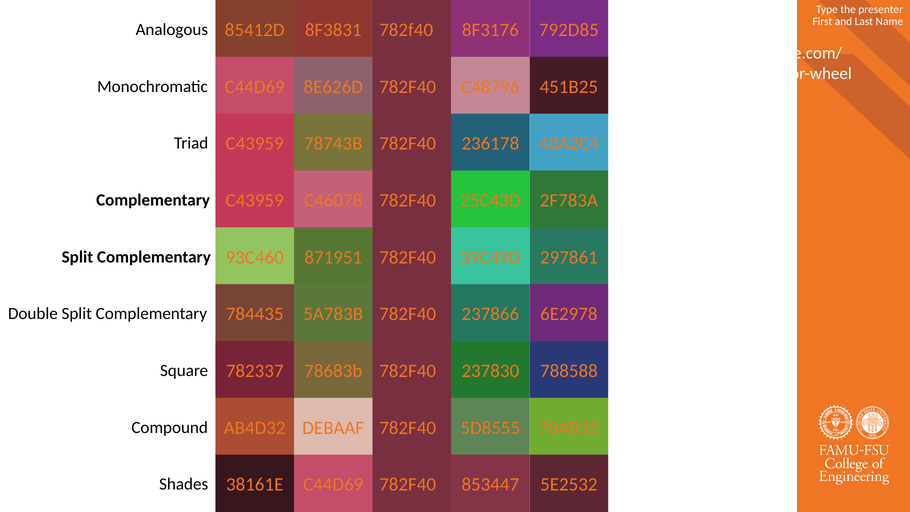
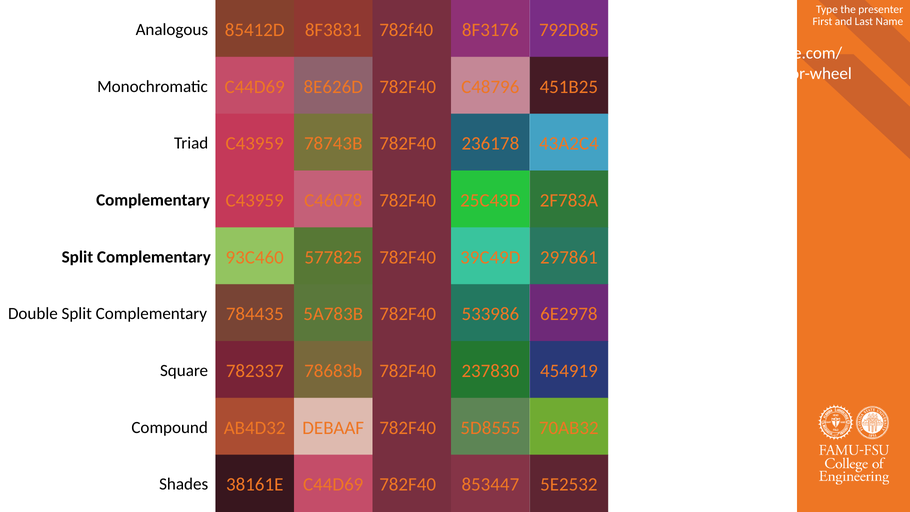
871951: 871951 -> 577825 (333, 257)
237866: 237866 -> 533986 (490, 314)
788588: 788588 -> 454919 (569, 371)
